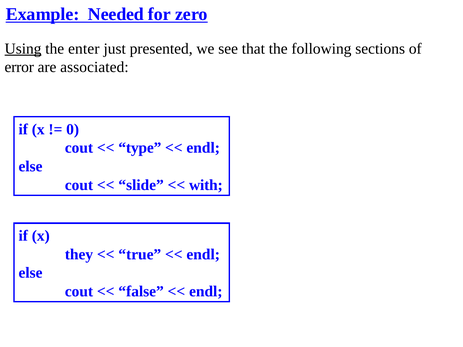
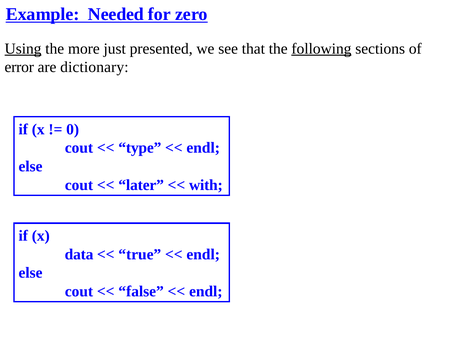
enter: enter -> more (84, 49)
following underline: none -> present (321, 49)
associated: associated -> dictionary (94, 67)
slide: slide -> later (141, 185)
they: they -> data (79, 255)
